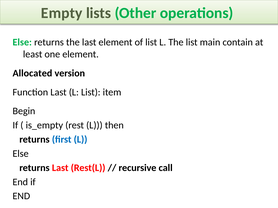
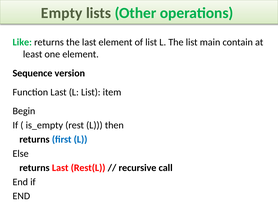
Else: Else -> Like (22, 42)
Allocated: Allocated -> Sequence (32, 73)
